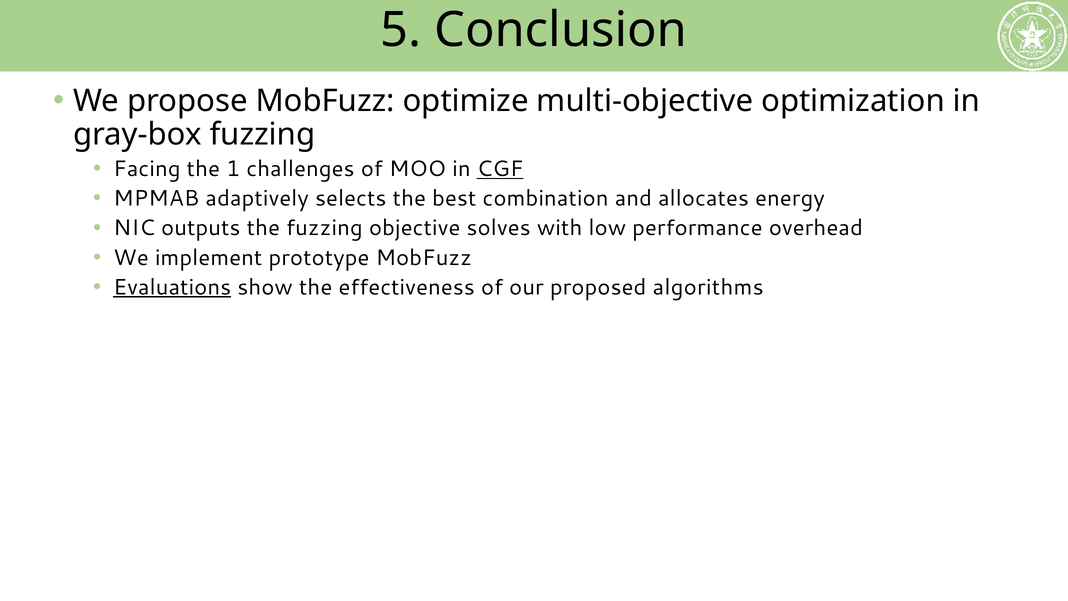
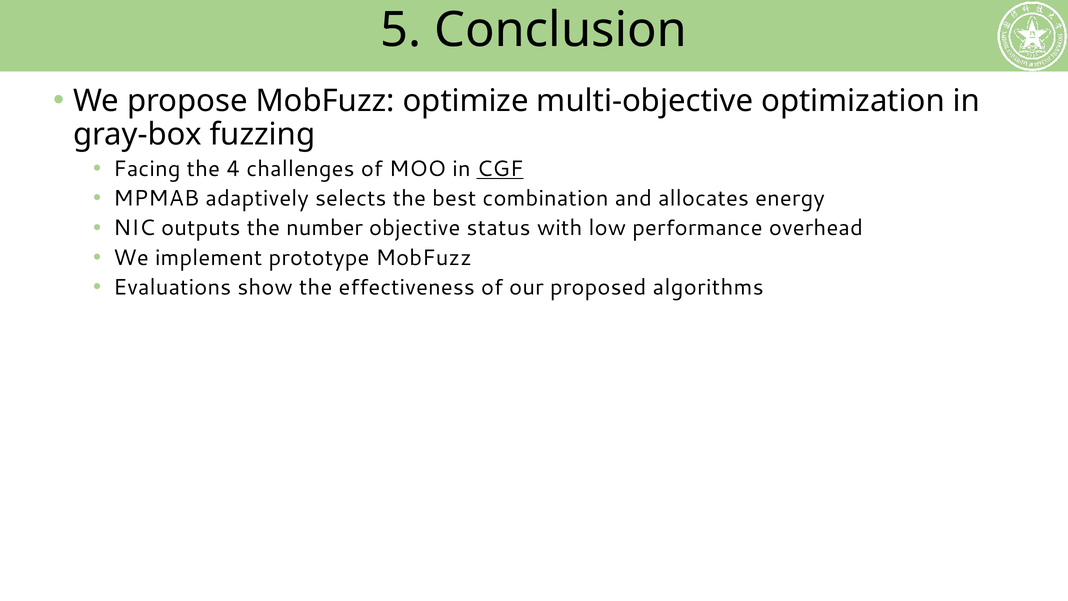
1: 1 -> 4 (233, 169)
the fuzzing: fuzzing -> number (325, 228)
solves: solves -> status (499, 228)
Evaluations underline: present -> none (172, 287)
